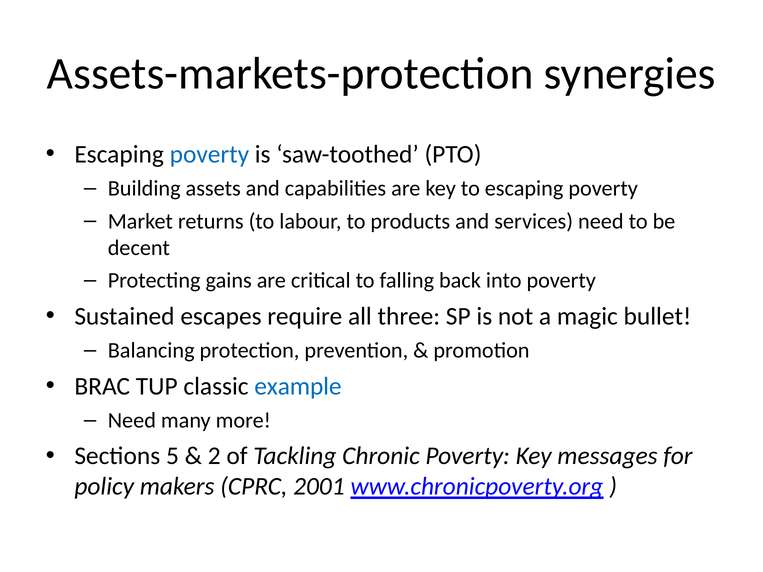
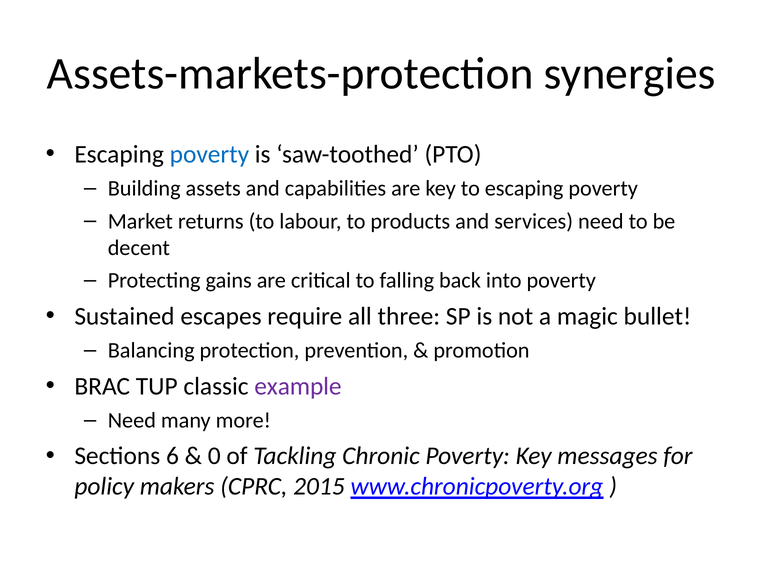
example colour: blue -> purple (298, 386)
5: 5 -> 6 (172, 456)
2: 2 -> 0 (214, 456)
2001: 2001 -> 2015 (319, 487)
